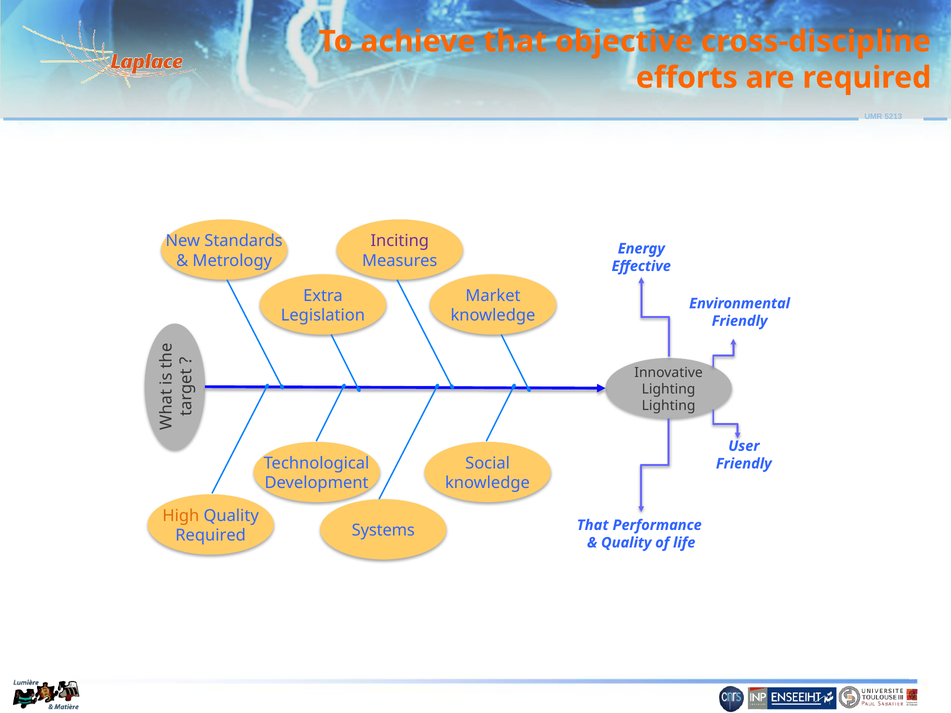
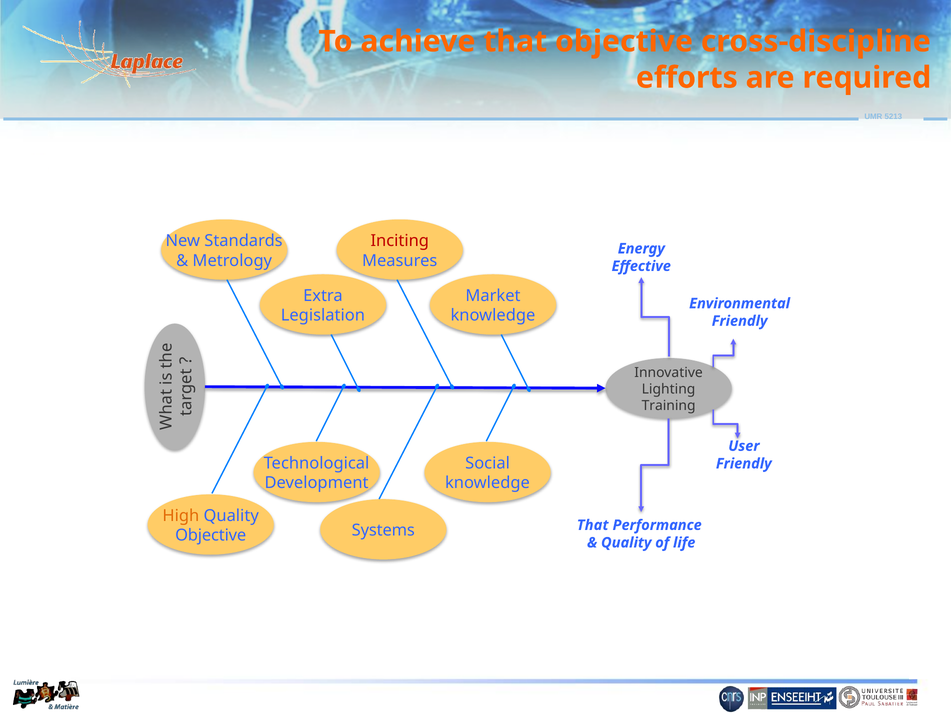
Inciting colour: purple -> red (400, 241)
Lighting: Lighting -> Training (669, 406)
Required: Required -> Objective (211, 536)
